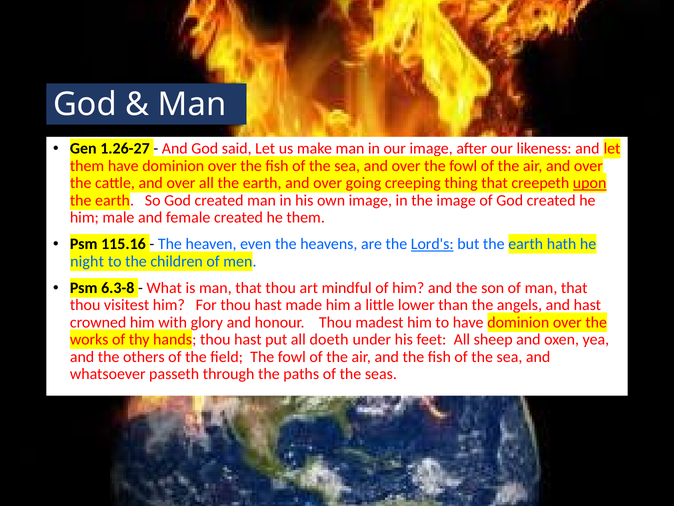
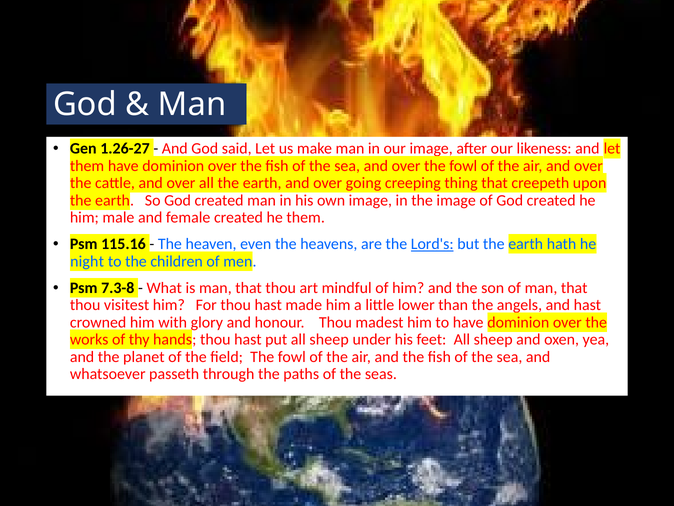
upon underline: present -> none (590, 183)
6.3-8: 6.3-8 -> 7.3-8 (118, 288)
put all doeth: doeth -> sheep (329, 339)
others: others -> planet (144, 356)
